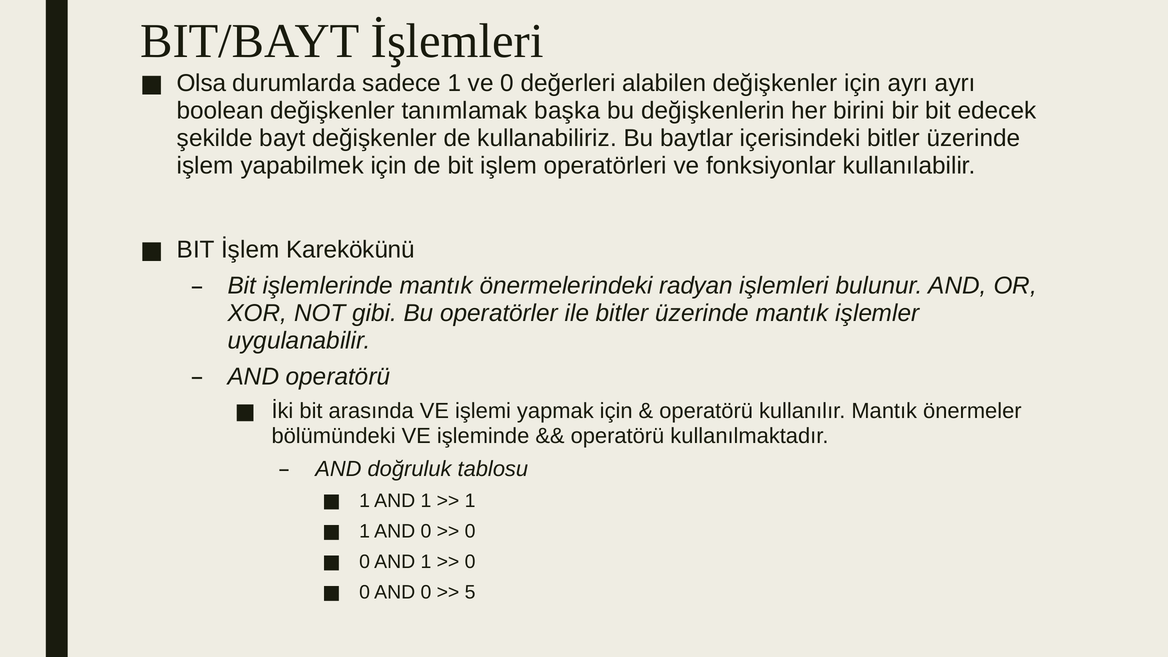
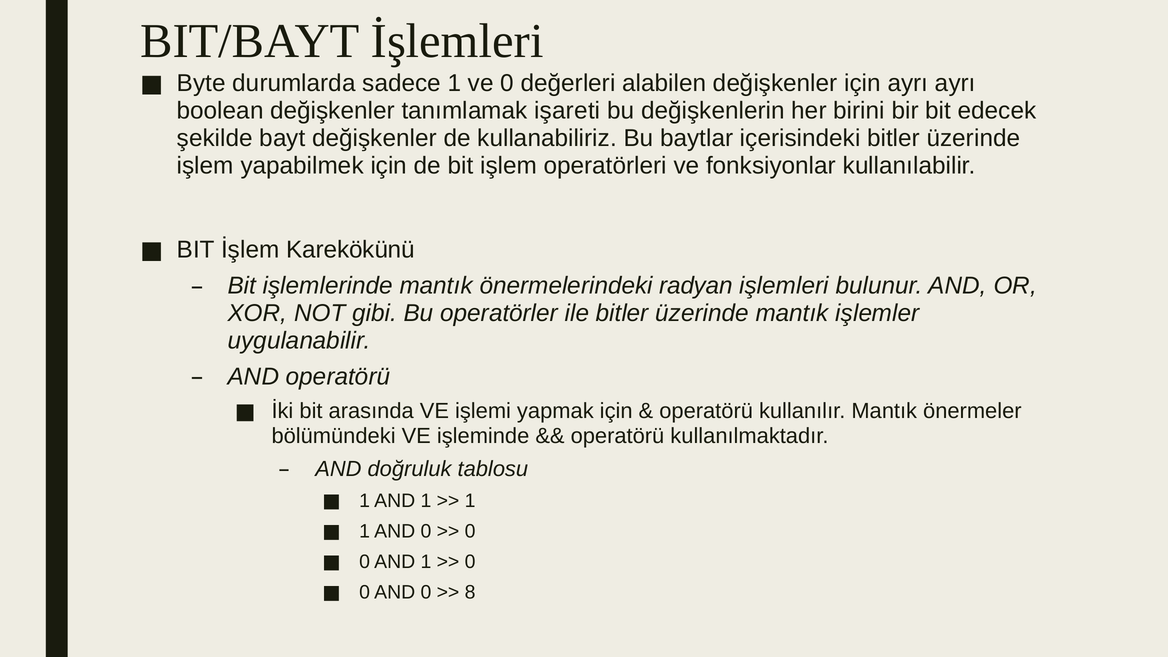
Olsa: Olsa -> Byte (201, 83)
başka: başka -> işareti (567, 111)
5: 5 -> 8 (470, 592)
